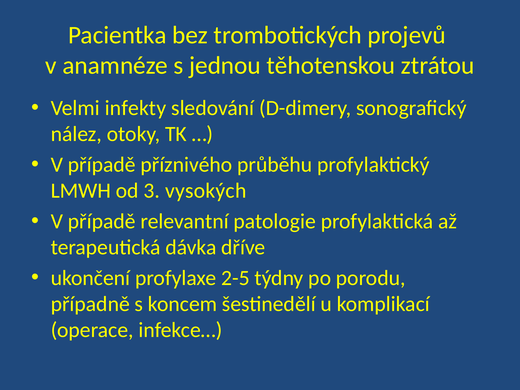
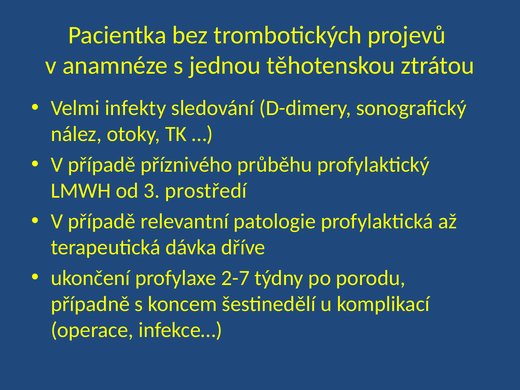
vysokých: vysokých -> prostředí (206, 191)
2-5: 2-5 -> 2-7 (235, 278)
